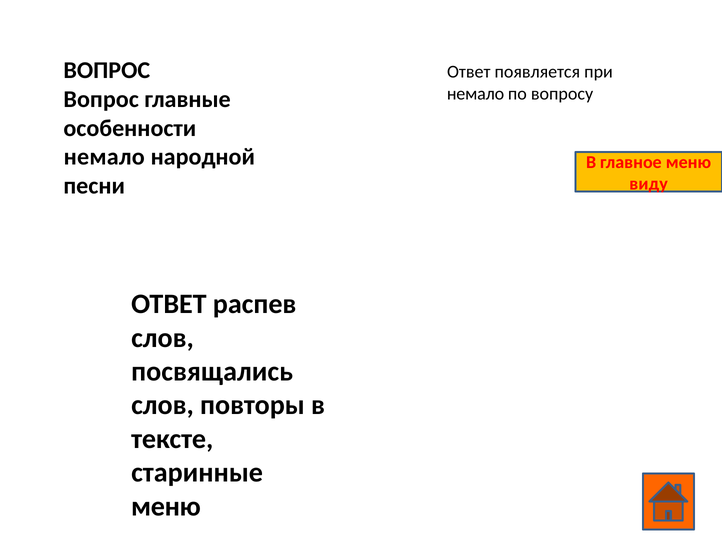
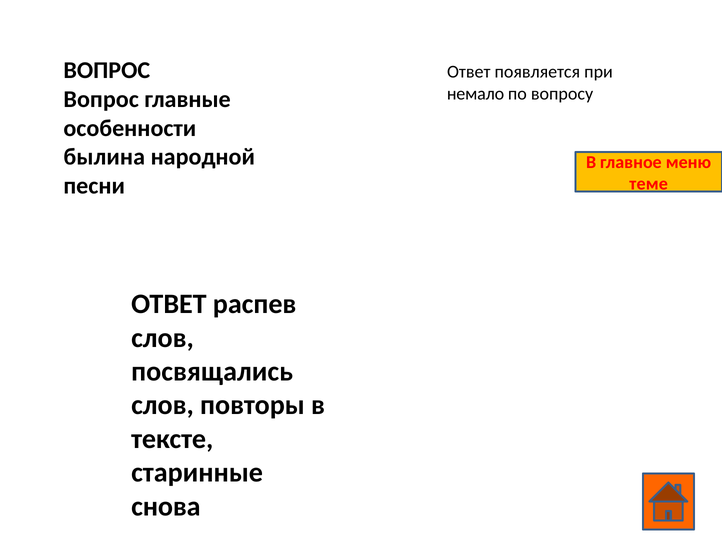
немало: немало -> былина (104, 157)
виду: виду -> теме (649, 184)
меню: меню -> снова (166, 507)
